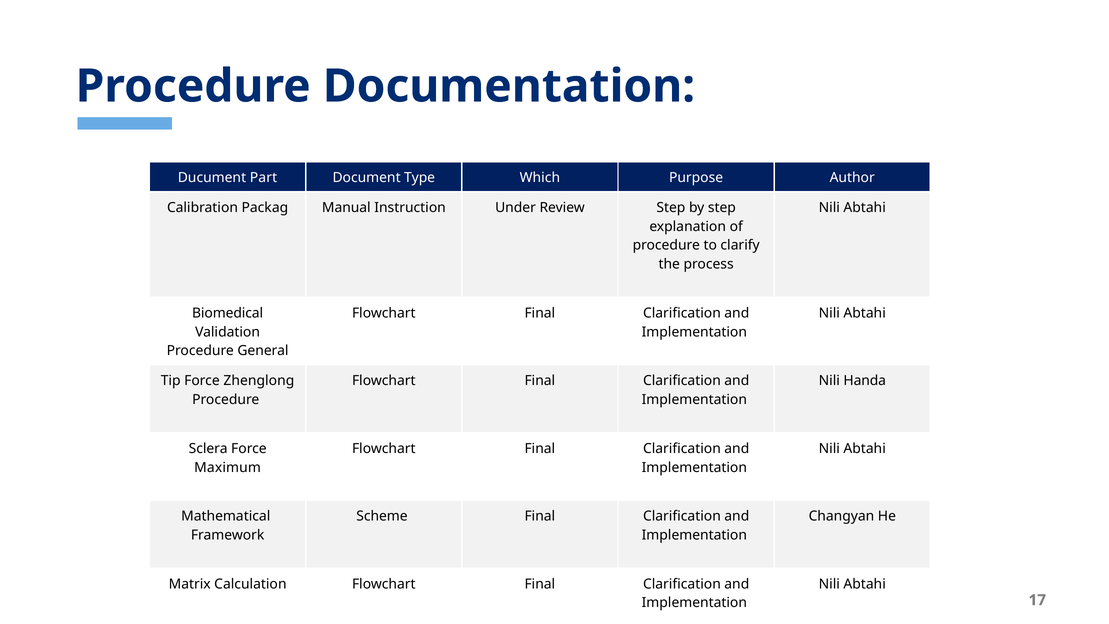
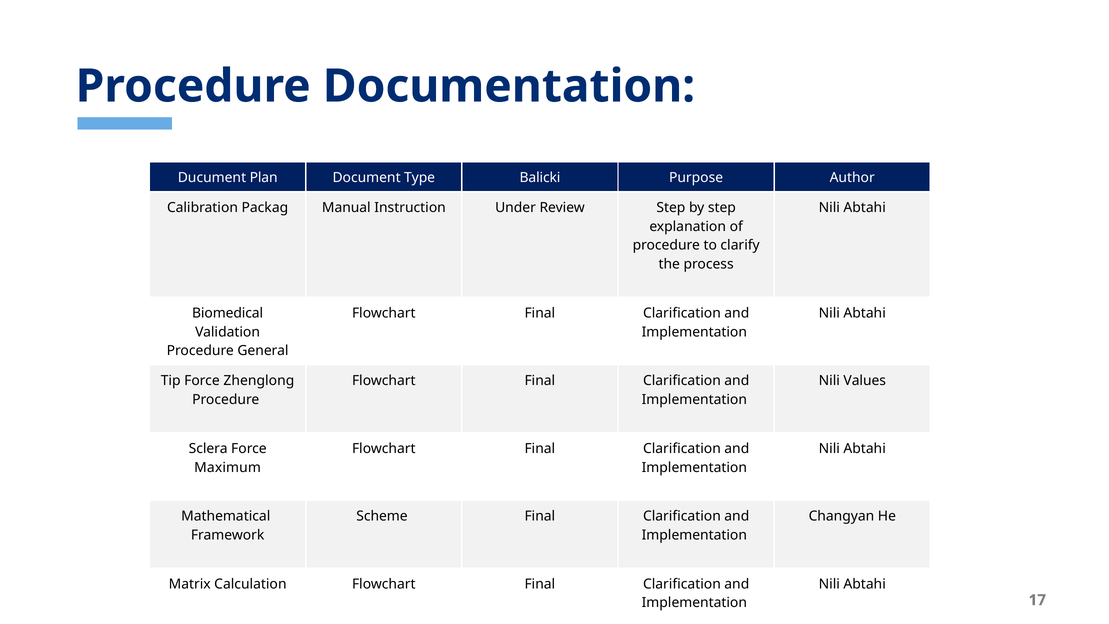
Part: Part -> Plan (264, 178)
Which: Which -> Balicki (540, 178)
Handa: Handa -> Values (865, 381)
